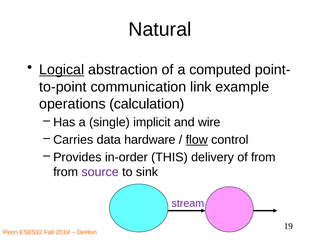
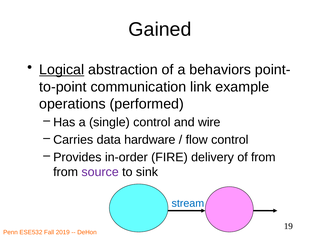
Natural: Natural -> Gained (160, 29)
computed: computed -> behaviors (220, 70)
calculation: calculation -> performed (147, 104)
single implicit: implicit -> control (152, 122)
flow underline: present -> none (197, 140)
THIS: THIS -> FIRE (169, 157)
stream colour: purple -> blue (188, 203)
